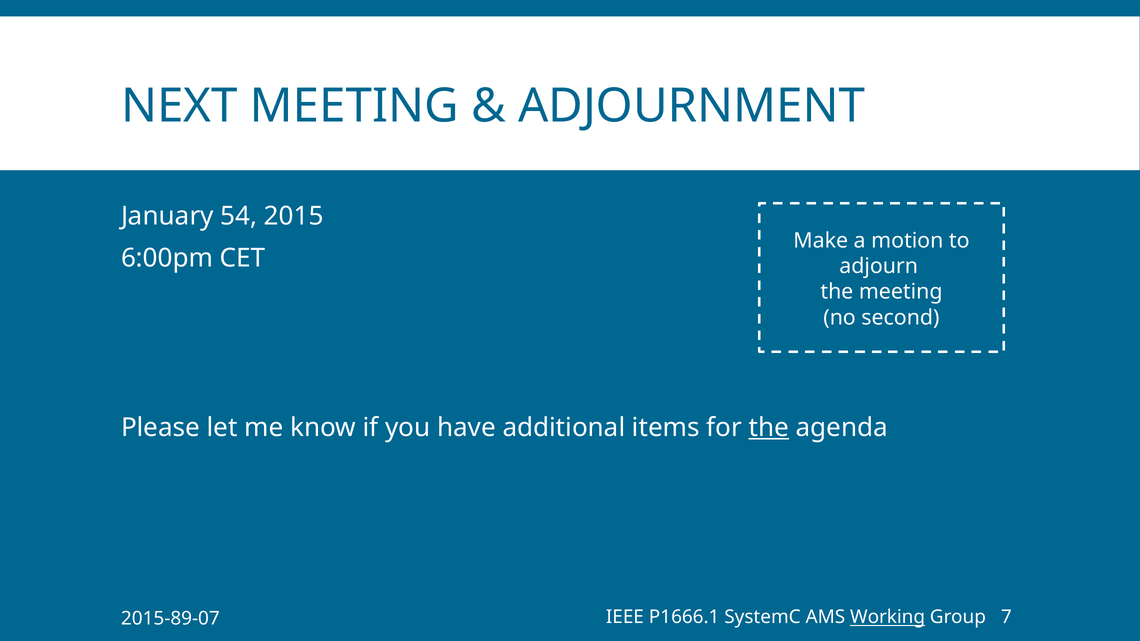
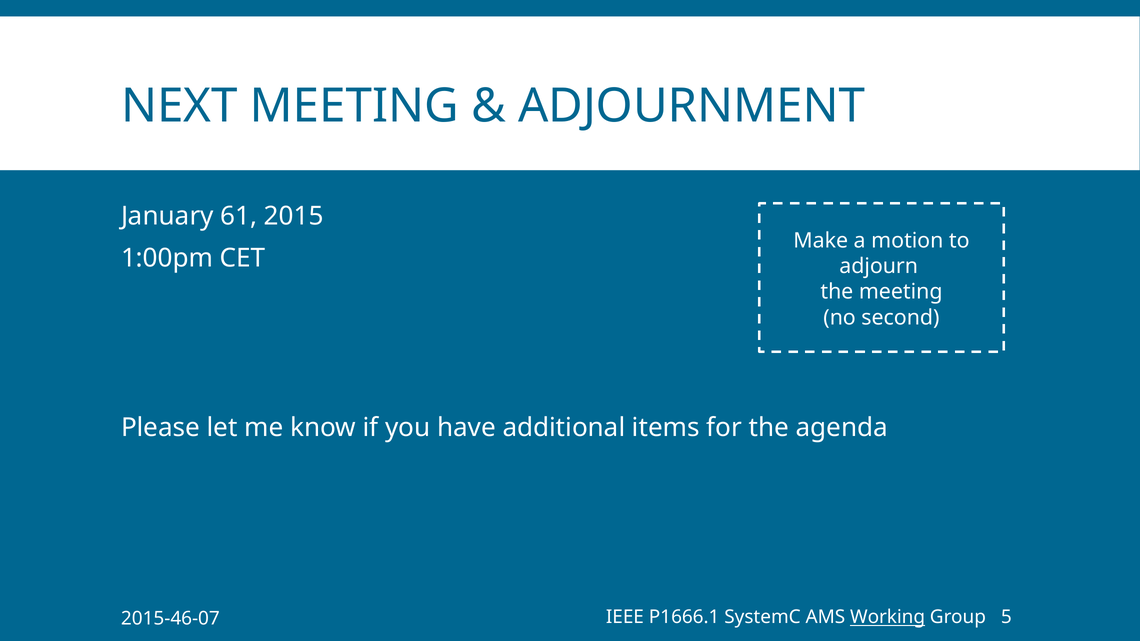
54: 54 -> 61 (239, 216)
6:00pm: 6:00pm -> 1:00pm (167, 258)
the underline: present -> none (769, 428)
7: 7 -> 5 (1006, 617)
2015-89-07: 2015-89-07 -> 2015-46-07 (170, 619)
